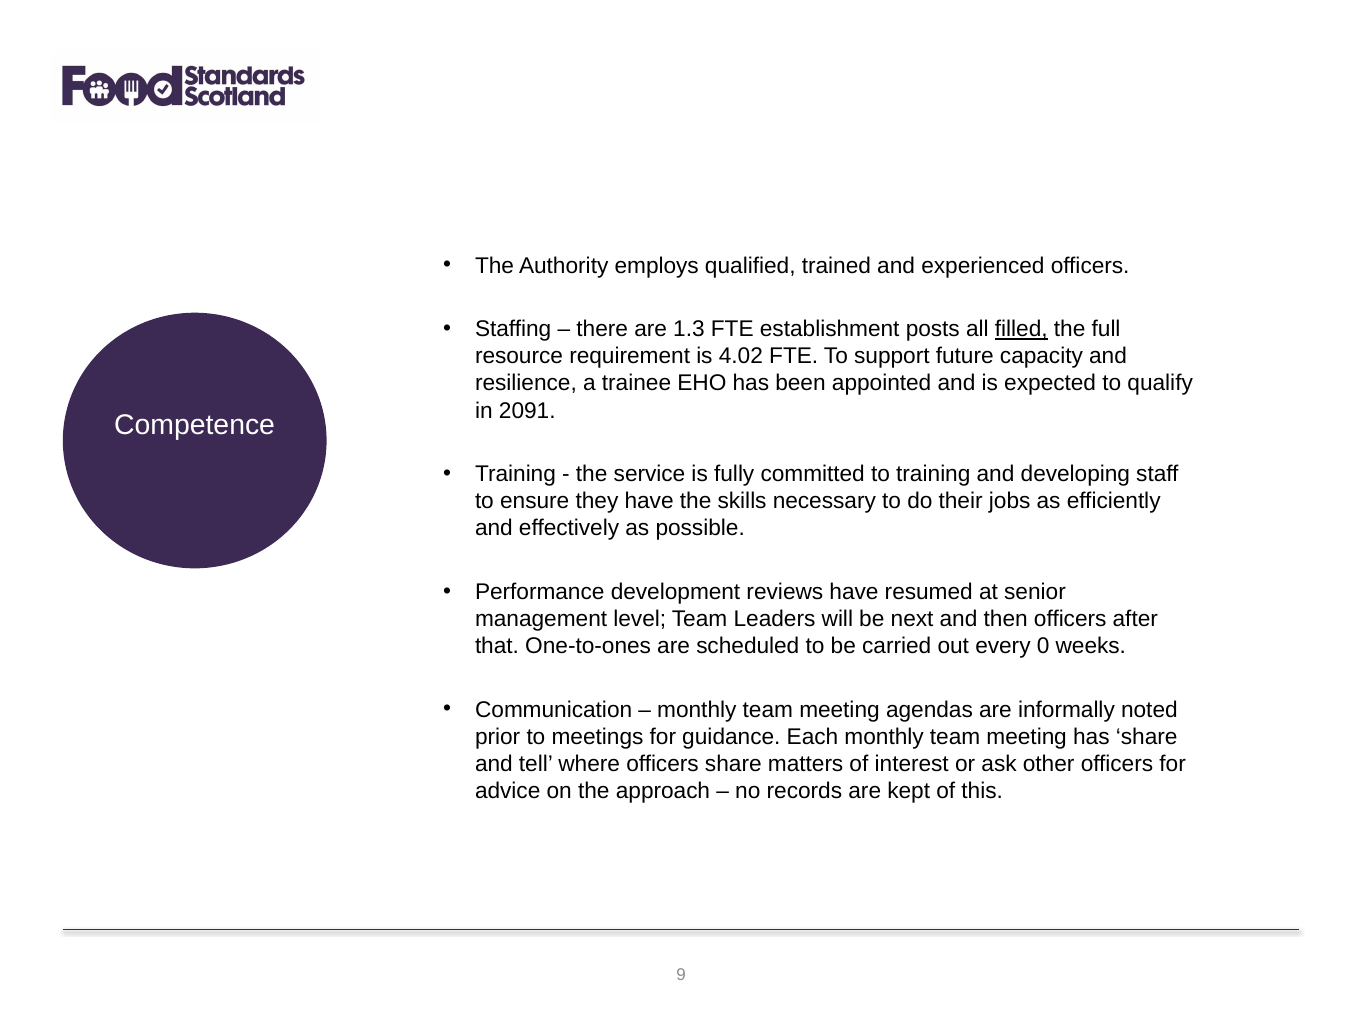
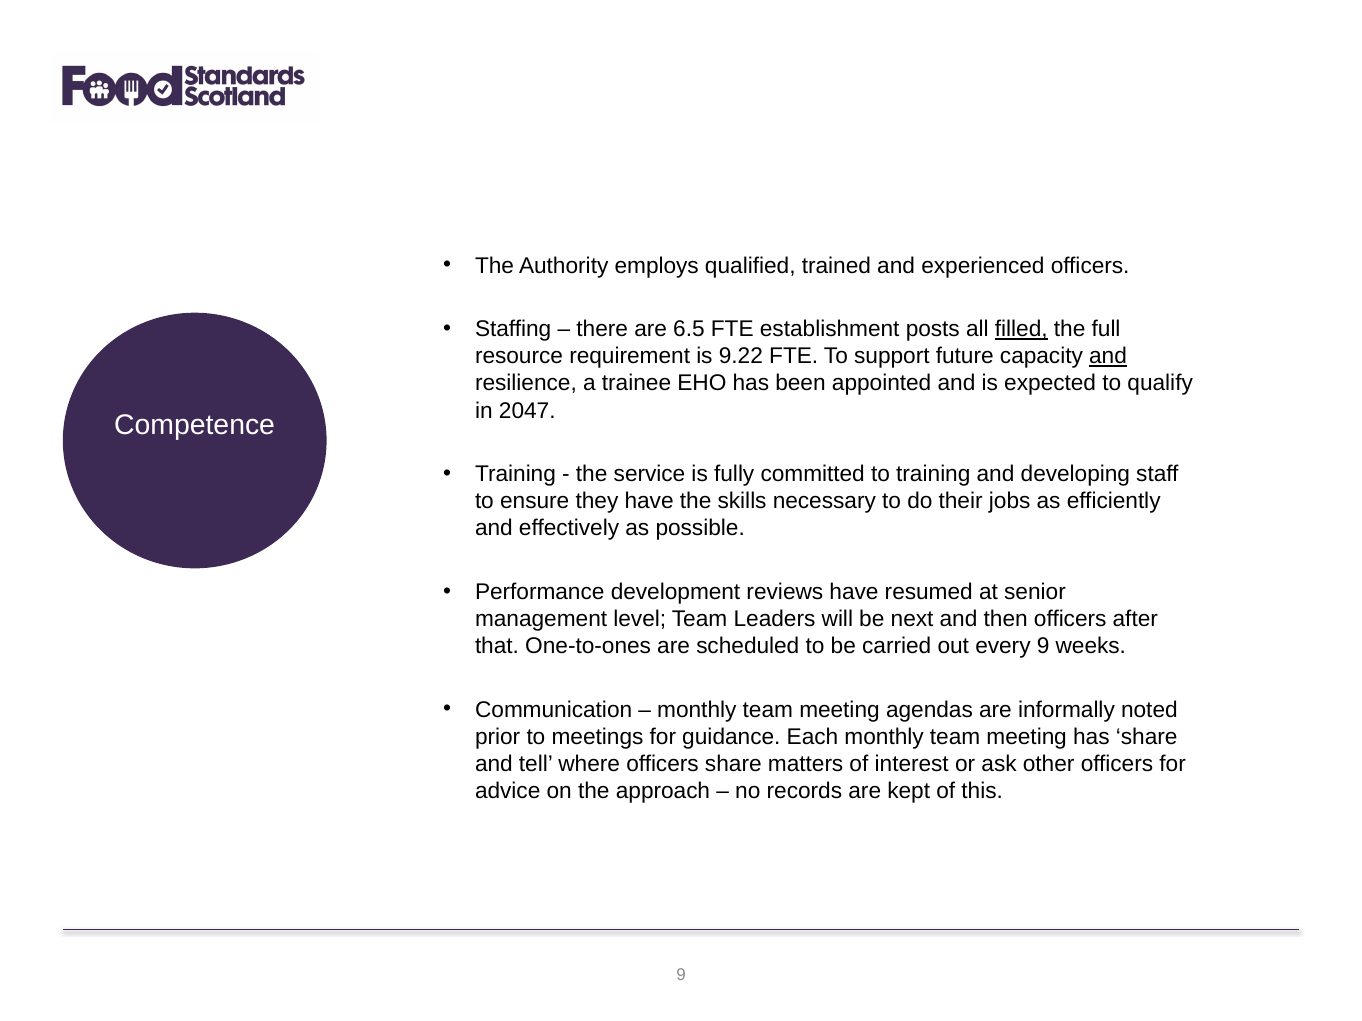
1.3: 1.3 -> 6.5 (689, 329)
4.02: 4.02 -> 9.22 (741, 356)
and underline: none -> present (1108, 356)
2091: 2091 -> 2047 (527, 411)
every 0: 0 -> 9 (1043, 646)
